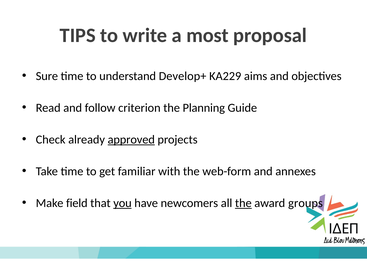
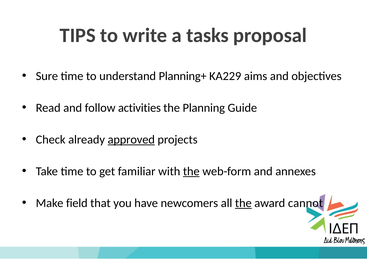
most: most -> tasks (208, 35)
Develop+: Develop+ -> Planning+ (183, 76)
criterion: criterion -> activities (139, 108)
the underline: none -> present (191, 171)
you underline: present -> none (122, 203)
groups: groups -> cannot (305, 203)
